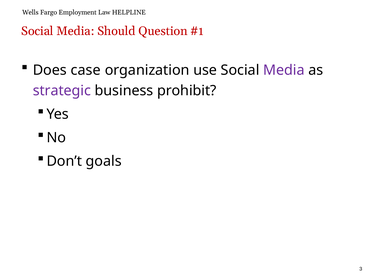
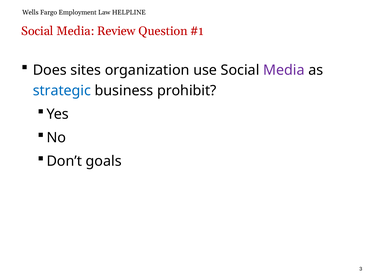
Should: Should -> Review (116, 31)
case: case -> sites (86, 70)
strategic colour: purple -> blue (62, 91)
